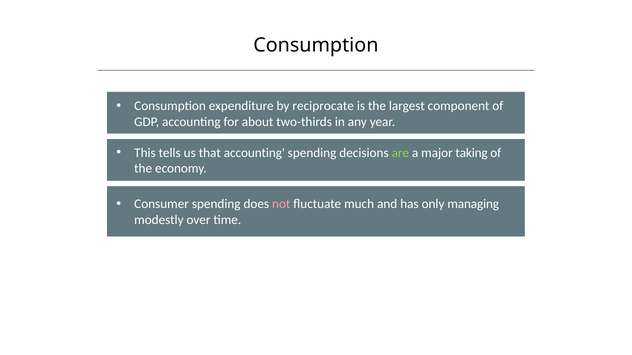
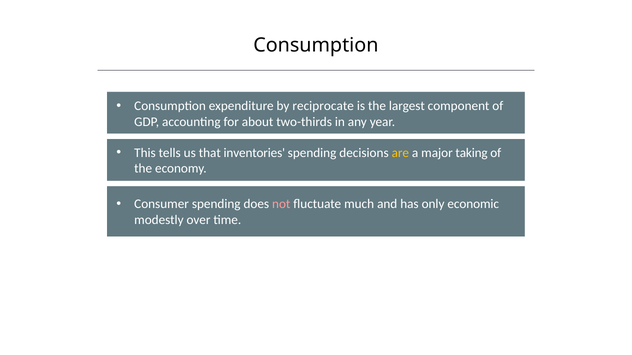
that accounting: accounting -> inventories (254, 153)
are colour: light green -> yellow (400, 153)
managing: managing -> economic (473, 204)
